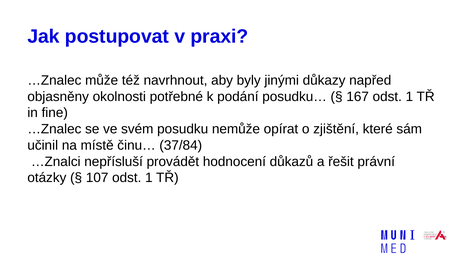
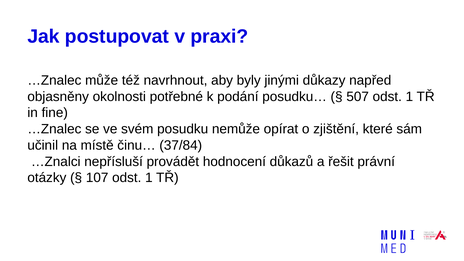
167: 167 -> 507 (358, 97)
